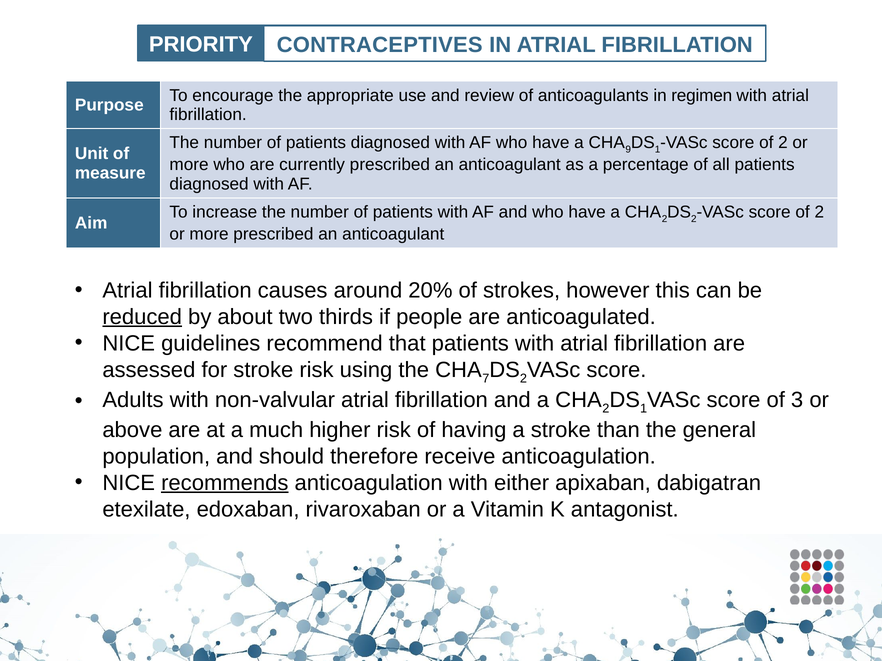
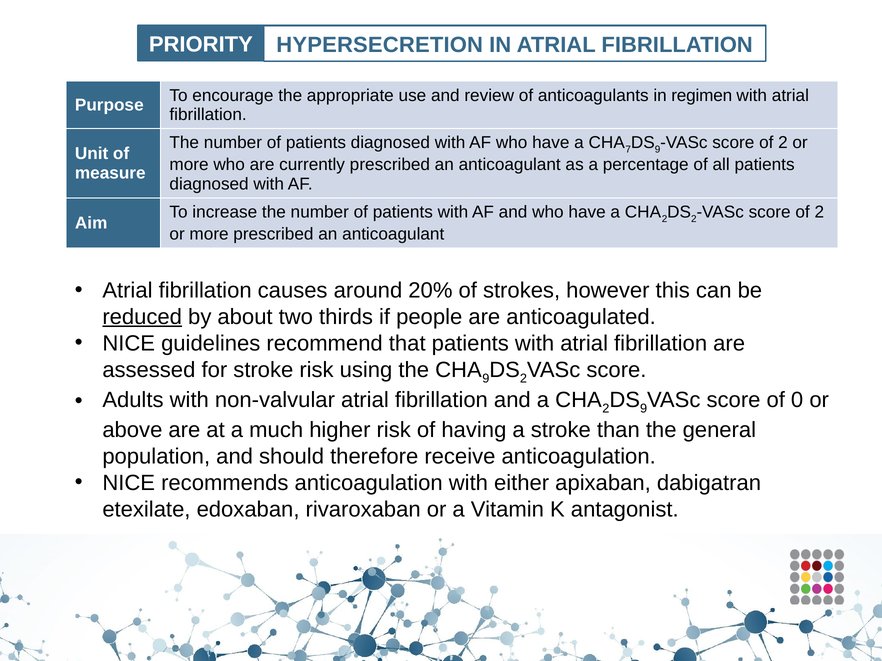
CONTRACEPTIVES: CONTRACEPTIVES -> HYPERSECRETION (380, 45)
9: 9 -> 7 (628, 150)
1: 1 -> 9 (658, 150)
7: 7 -> 9 (486, 379)
1: 1 -> 9 (644, 409)
3: 3 -> 0 (797, 400)
recommends underline: present -> none (225, 483)
